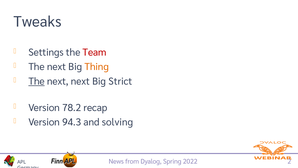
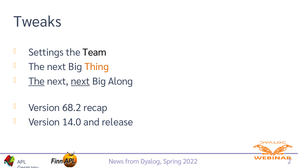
Team colour: red -> black (94, 52)
next underline: none -> present (80, 81)
Strict: Strict -> Along (120, 81)
78.2: 78.2 -> 68.2 (72, 107)
94.3: 94.3 -> 14.0 (72, 122)
solving: solving -> release (117, 122)
